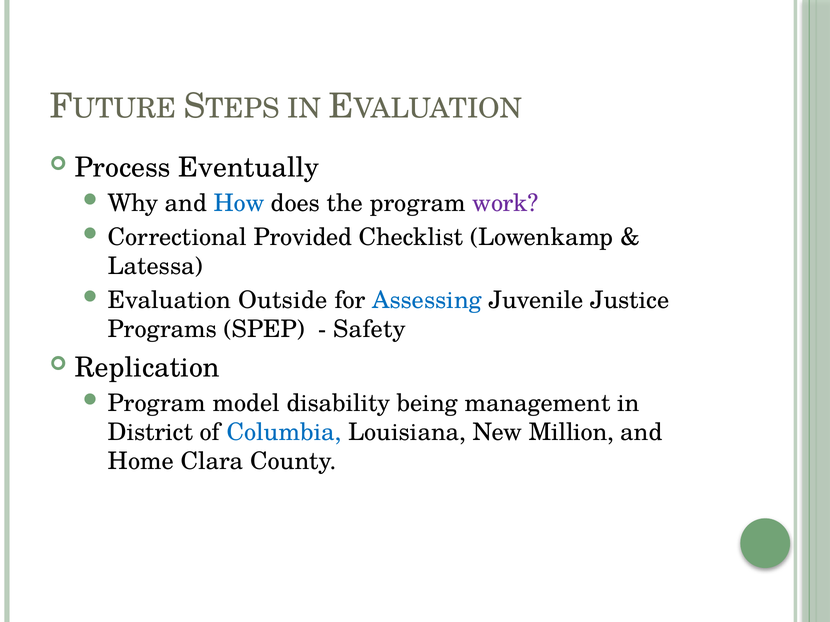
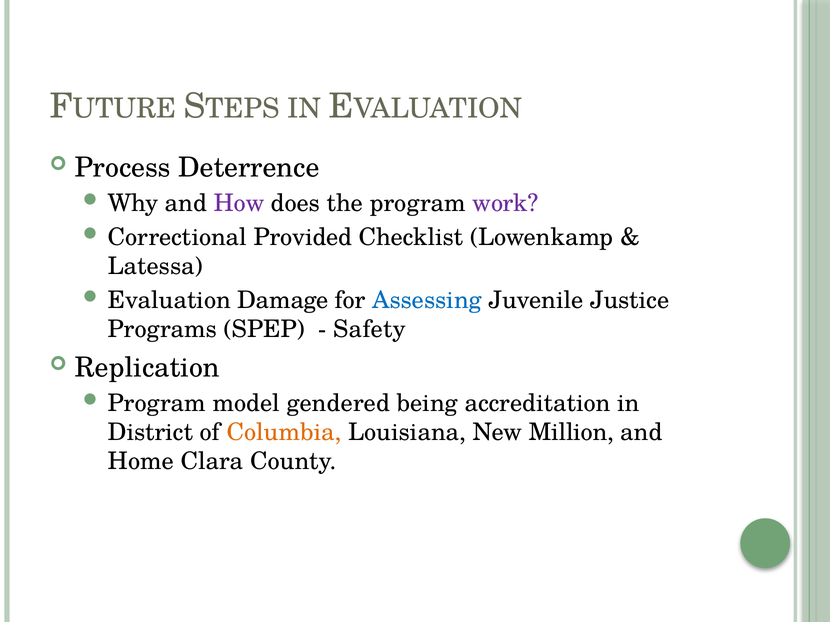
Eventually: Eventually -> Deterrence (249, 168)
How colour: blue -> purple (239, 204)
Outside: Outside -> Damage (283, 300)
disability: disability -> gendered (338, 403)
management: management -> accreditation (538, 403)
Columbia colour: blue -> orange (284, 433)
